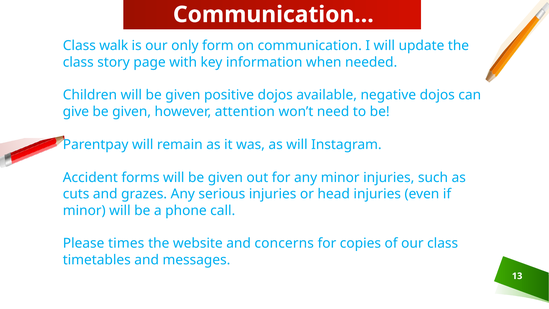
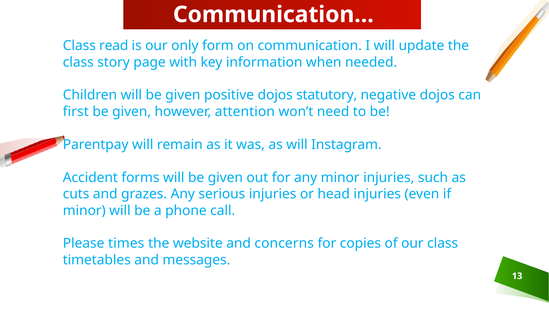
walk: walk -> read (114, 46)
available: available -> statutory (327, 95)
give: give -> first (76, 112)
